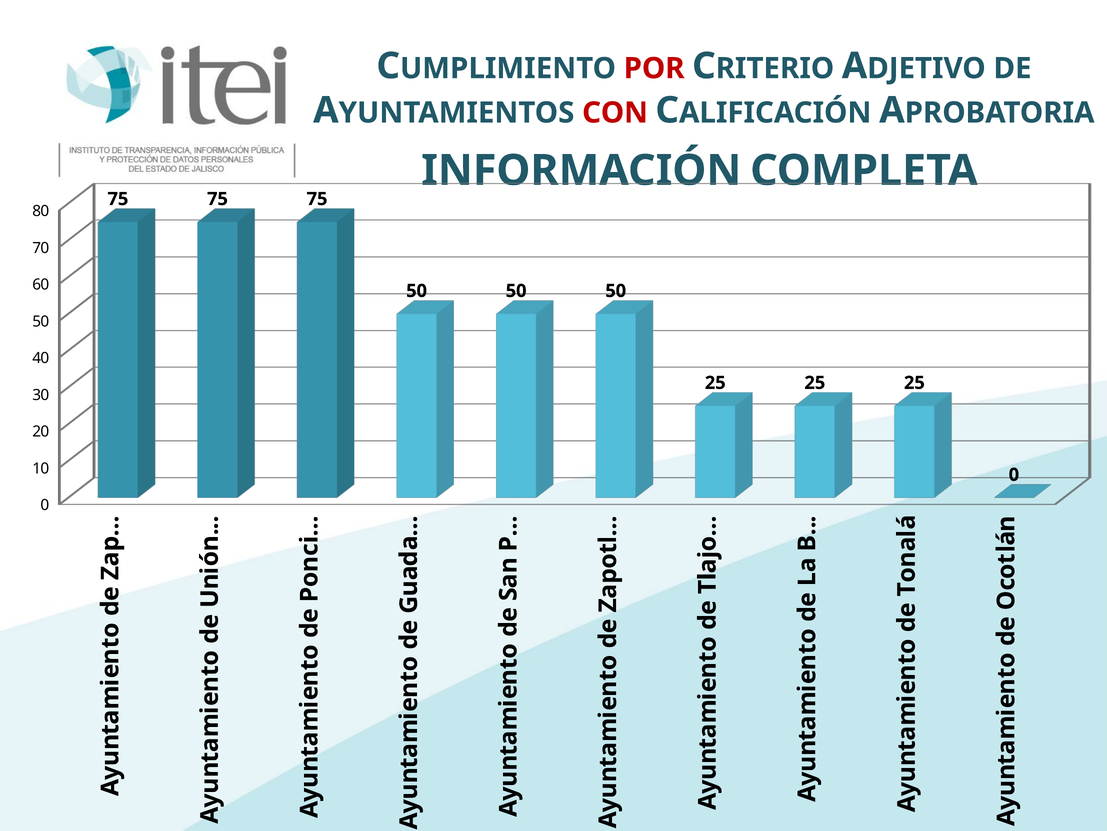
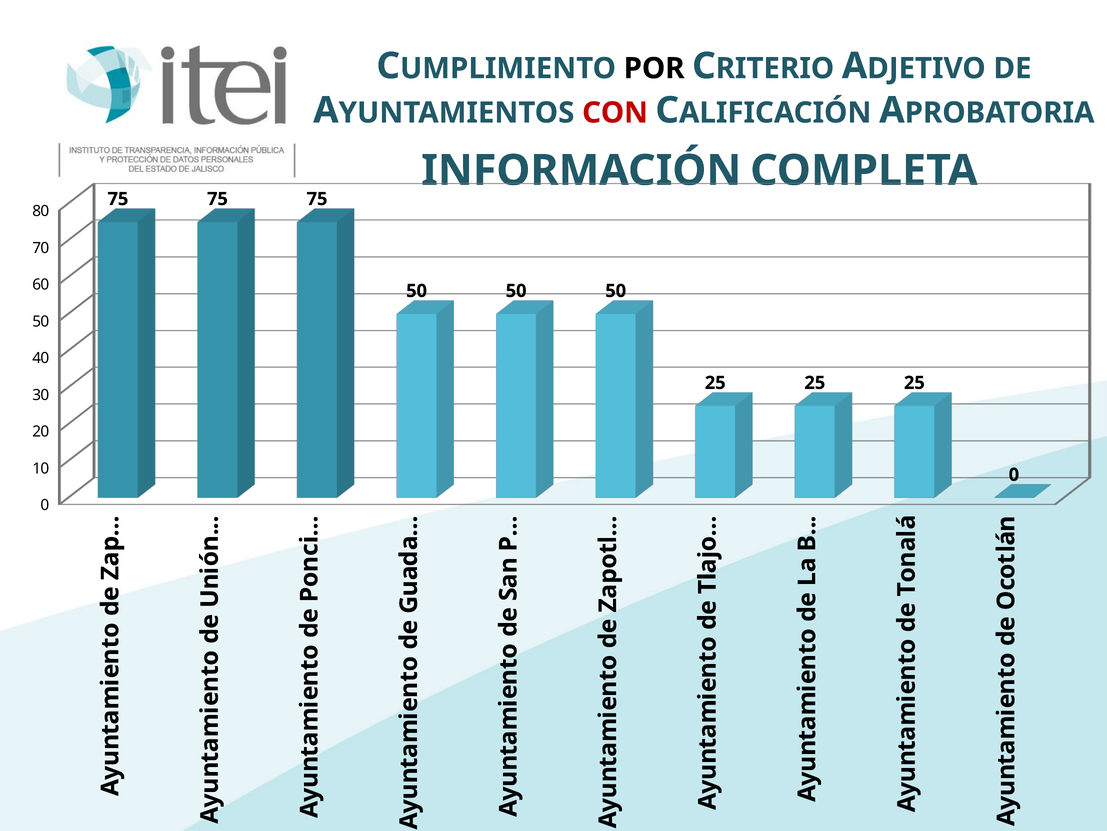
POR colour: red -> black (654, 68)
